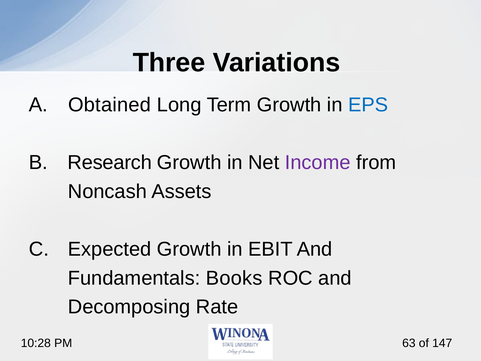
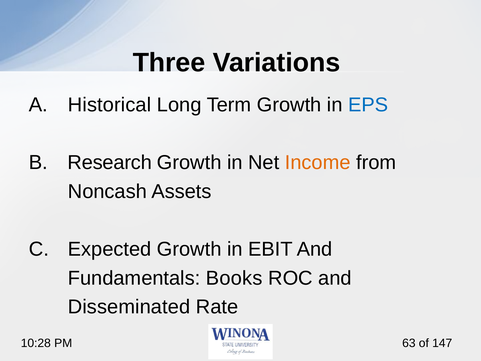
Obtained: Obtained -> Historical (110, 105)
Income colour: purple -> orange (318, 162)
Decomposing: Decomposing -> Disseminated (129, 307)
